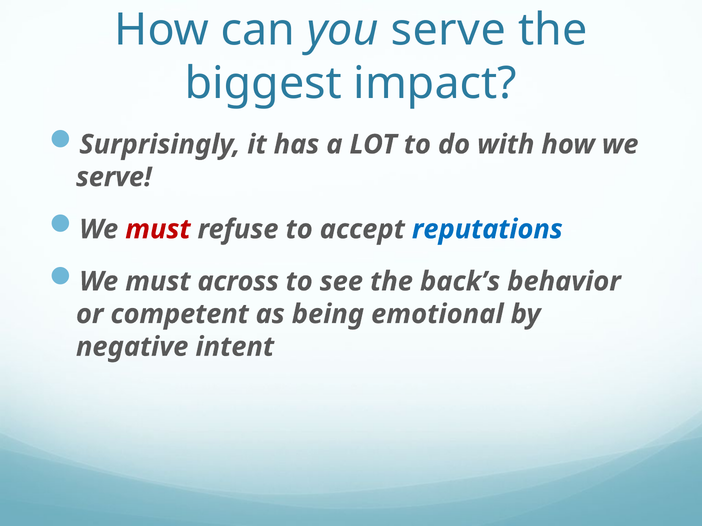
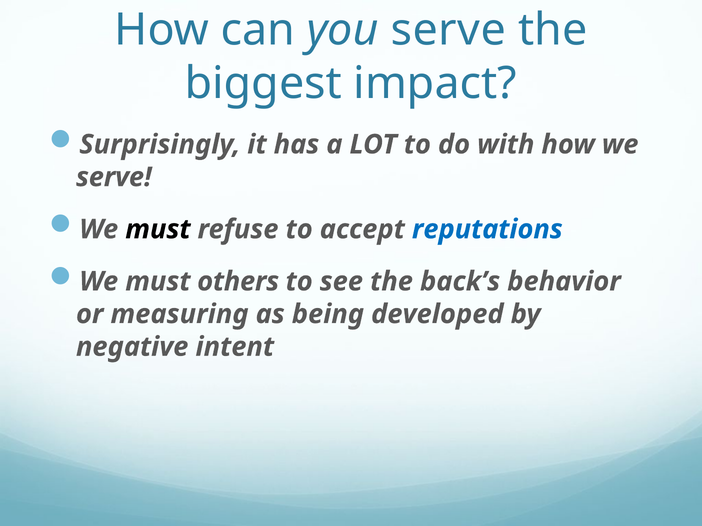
must colour: red -> black (158, 230)
across: across -> others (238, 282)
competent: competent -> measuring (180, 314)
emotional: emotional -> developed (437, 314)
